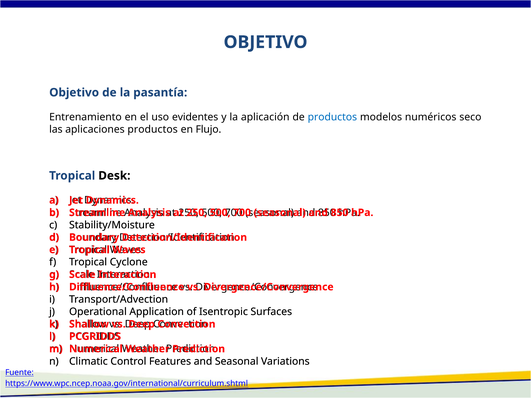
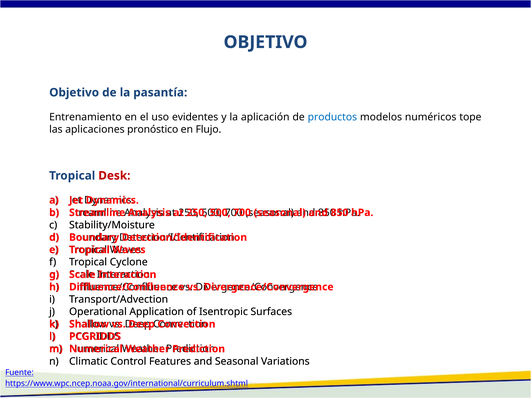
seco: seco -> tope (470, 117)
aplicaciones productos: productos -> pronóstico (153, 130)
Desk colour: black -> red (114, 176)
